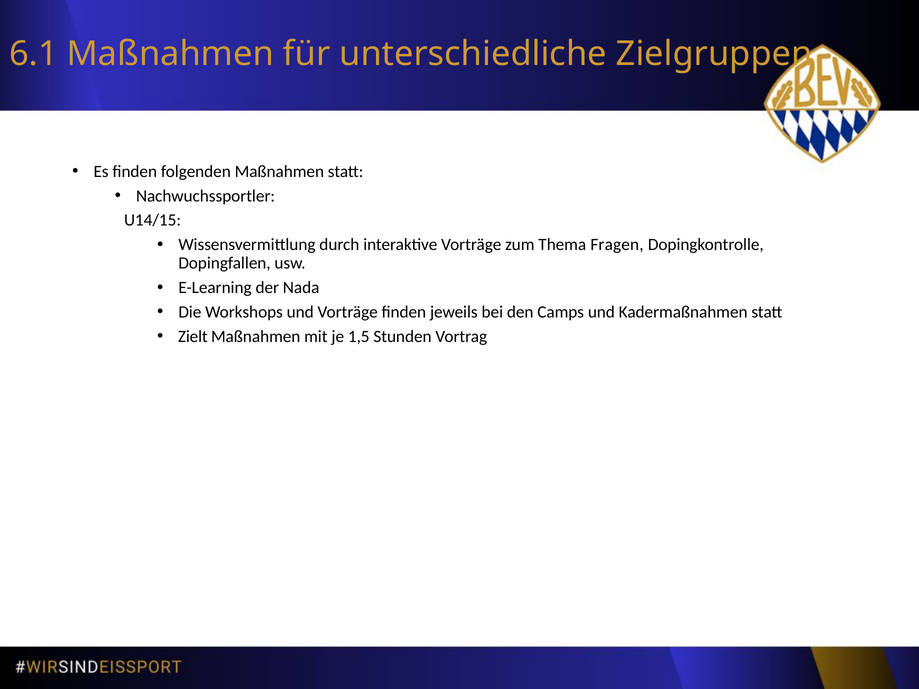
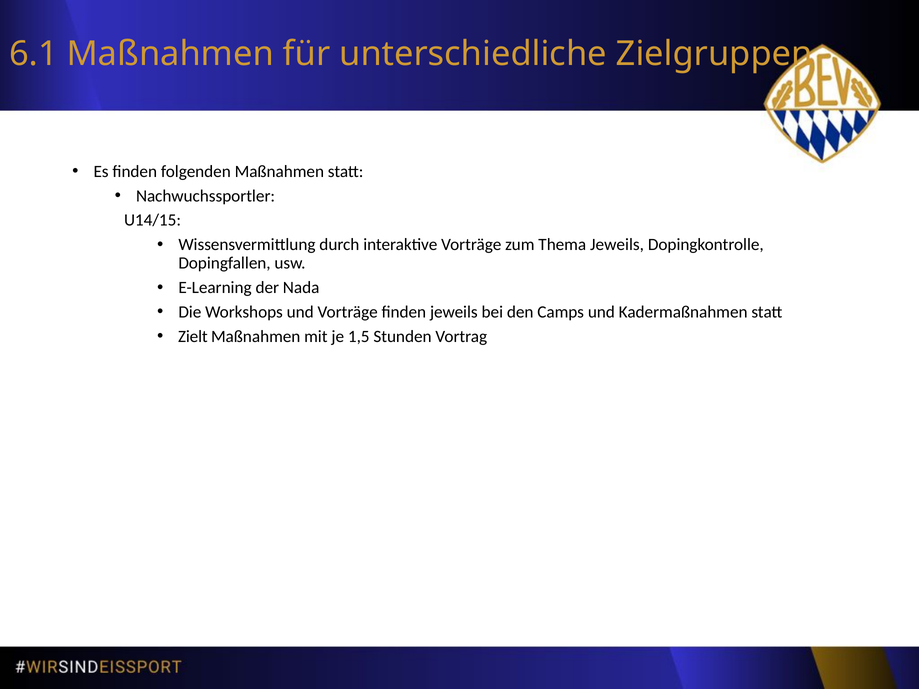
Thema Fragen: Fragen -> Jeweils (617, 245)
